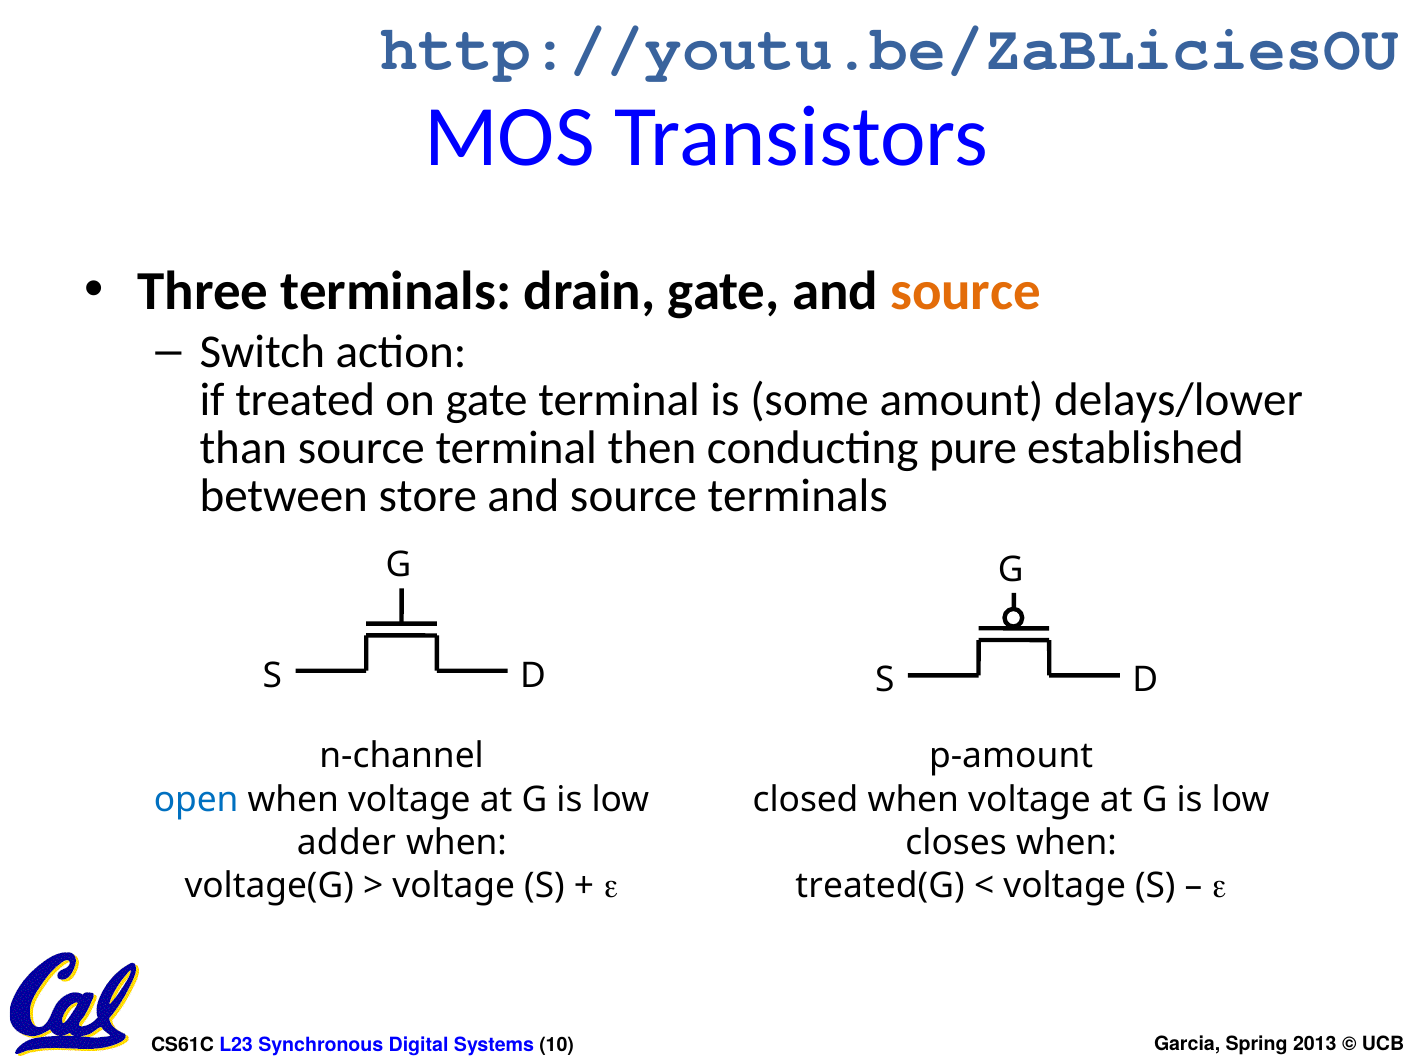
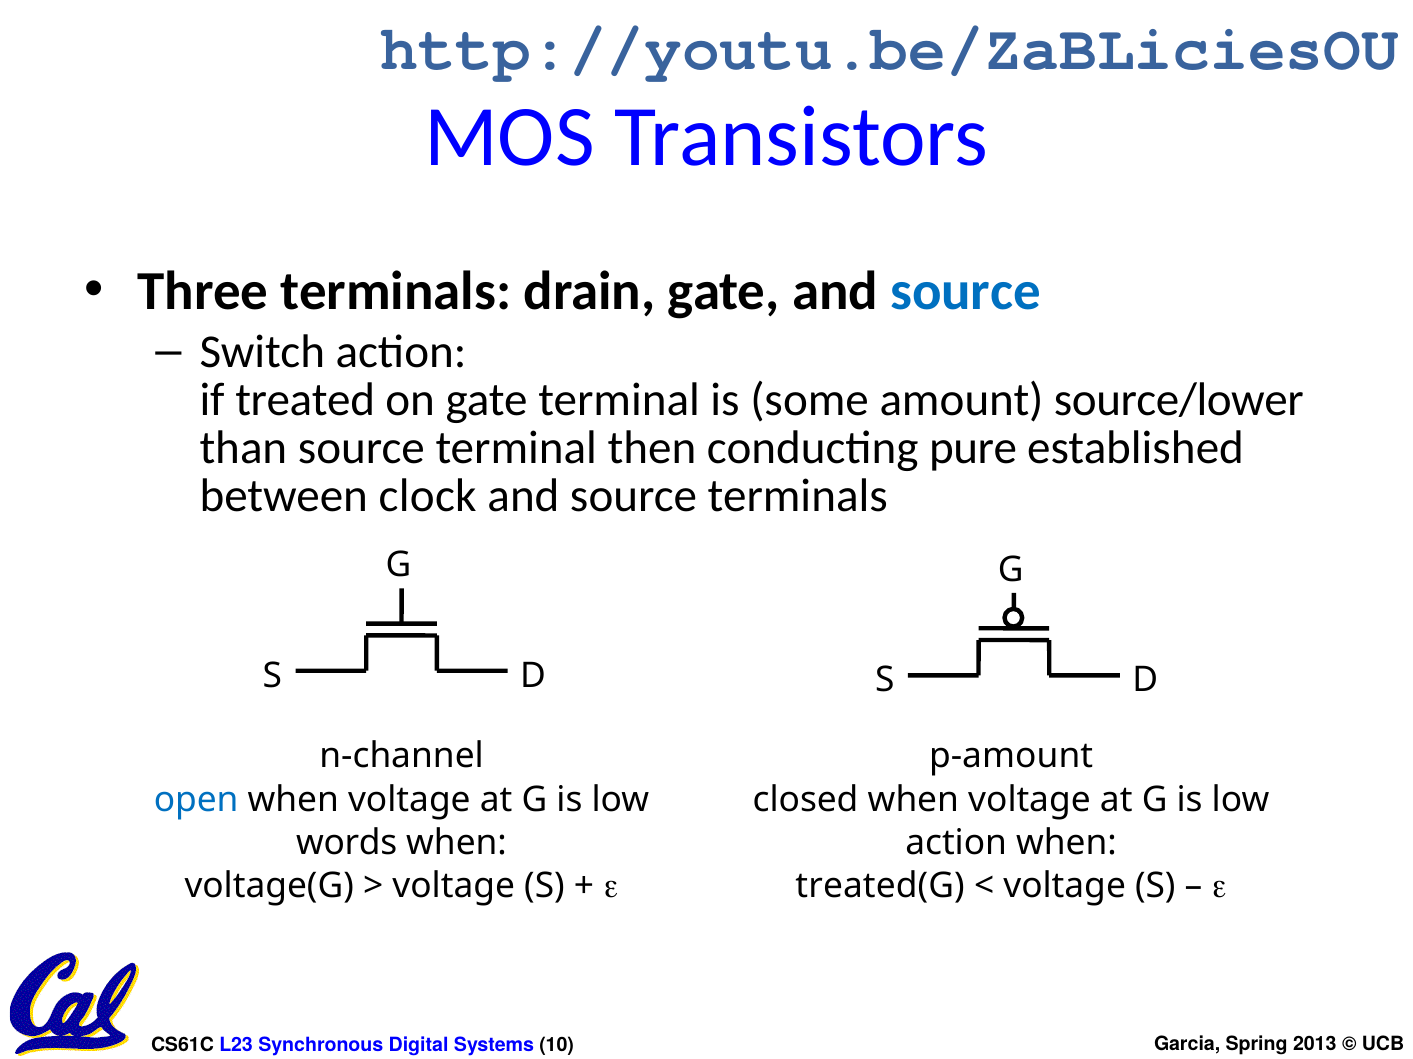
source colour: orange -> blue (966, 291)
delays/lower: delays/lower -> source/lower (1179, 401)
store: store -> clock (428, 497)
adder: adder -> words (347, 843)
closes: closes -> action (956, 843)
